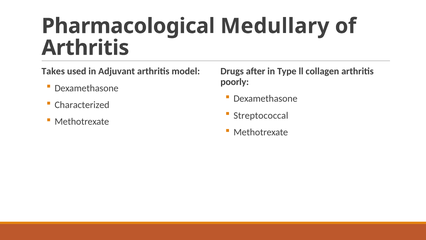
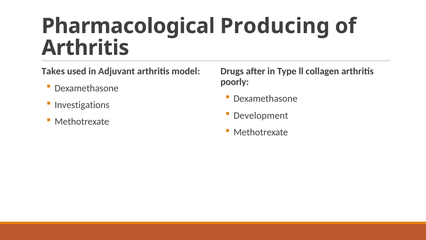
Medullary: Medullary -> Producing (275, 26)
Characterized: Characterized -> Investigations (82, 105)
Streptococcal: Streptococcal -> Development (261, 115)
